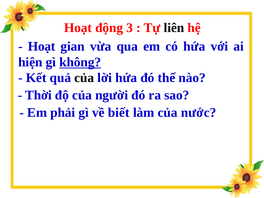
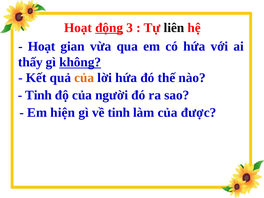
động underline: none -> present (109, 28)
hiện: hiện -> thấy (30, 62)
của colour: black -> orange (84, 78)
Thời: Thời -> Tinh (39, 95)
phải: phải -> hiện (63, 112)
về biết: biết -> tinh (119, 112)
nước: nước -> được (199, 112)
